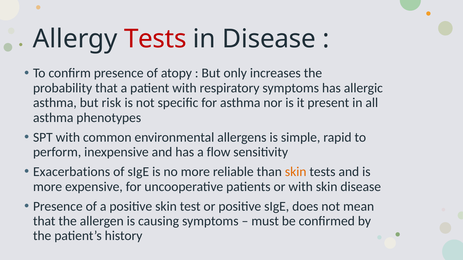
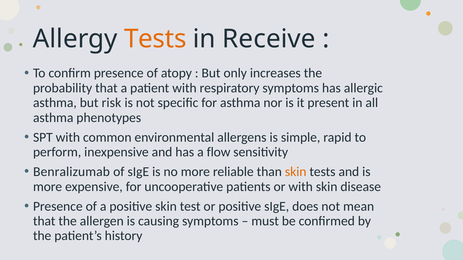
Tests colour: red -> orange (155, 39)
in Disease: Disease -> Receive (269, 39)
Exacerbations: Exacerbations -> Benralizumab (72, 172)
